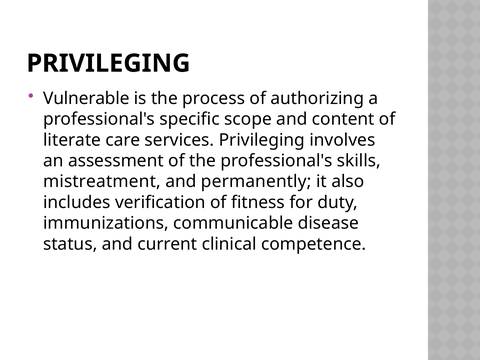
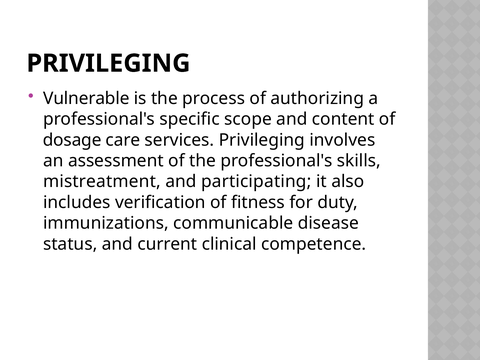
literate: literate -> dosage (72, 140)
permanently: permanently -> participating (256, 182)
